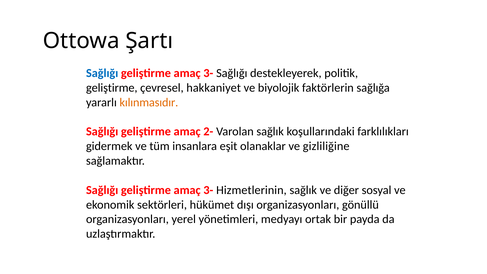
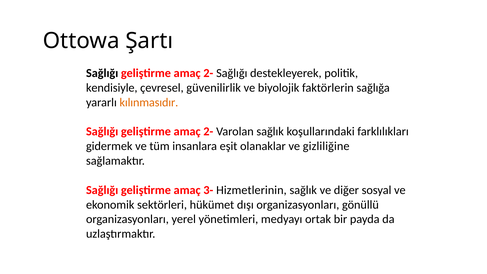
Sağlığı colour: blue -> black (102, 73)
3-: 3- -> 2- (208, 73)
geliştirme: geliştirme -> kendisiyle (112, 88)
hakkaniyet: hakkaniyet -> güvenilirlik (214, 88)
